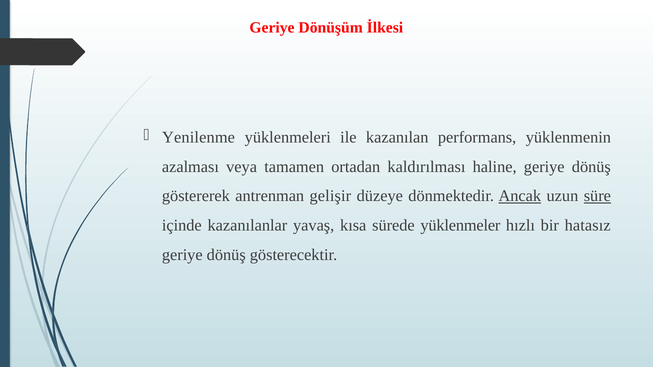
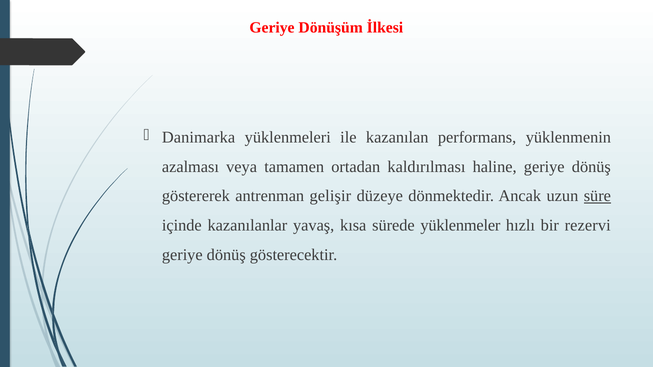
Yenilenme: Yenilenme -> Danimarka (199, 137)
Ancak underline: present -> none (520, 196)
hatasız: hatasız -> rezervi (588, 226)
